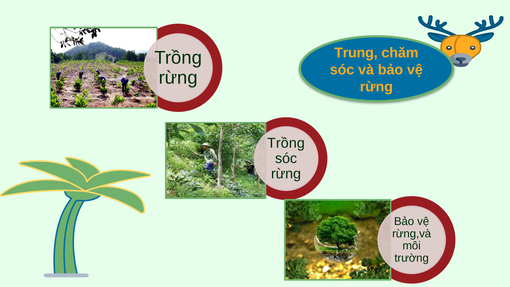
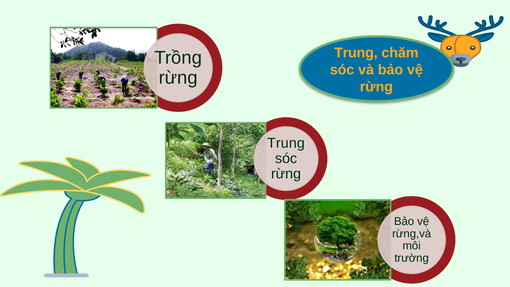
Trồng: Trồng -> Trung (286, 143)
